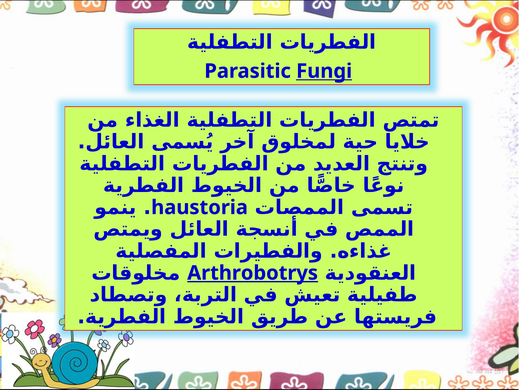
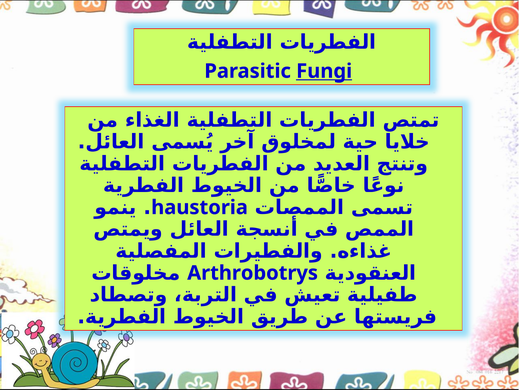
Arthrobotrys underline: present -> none (253, 272)
